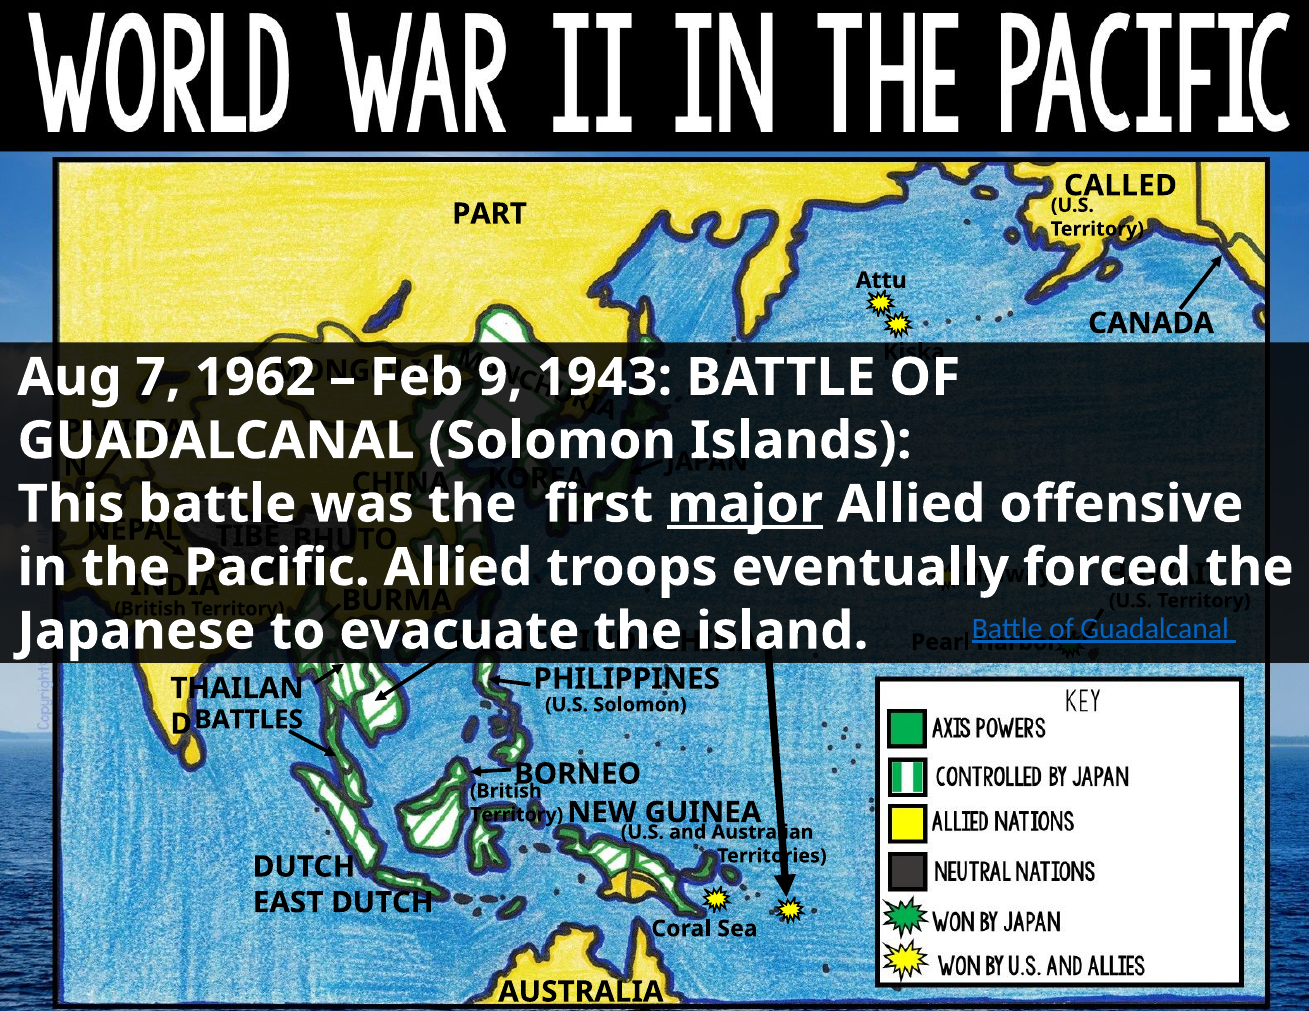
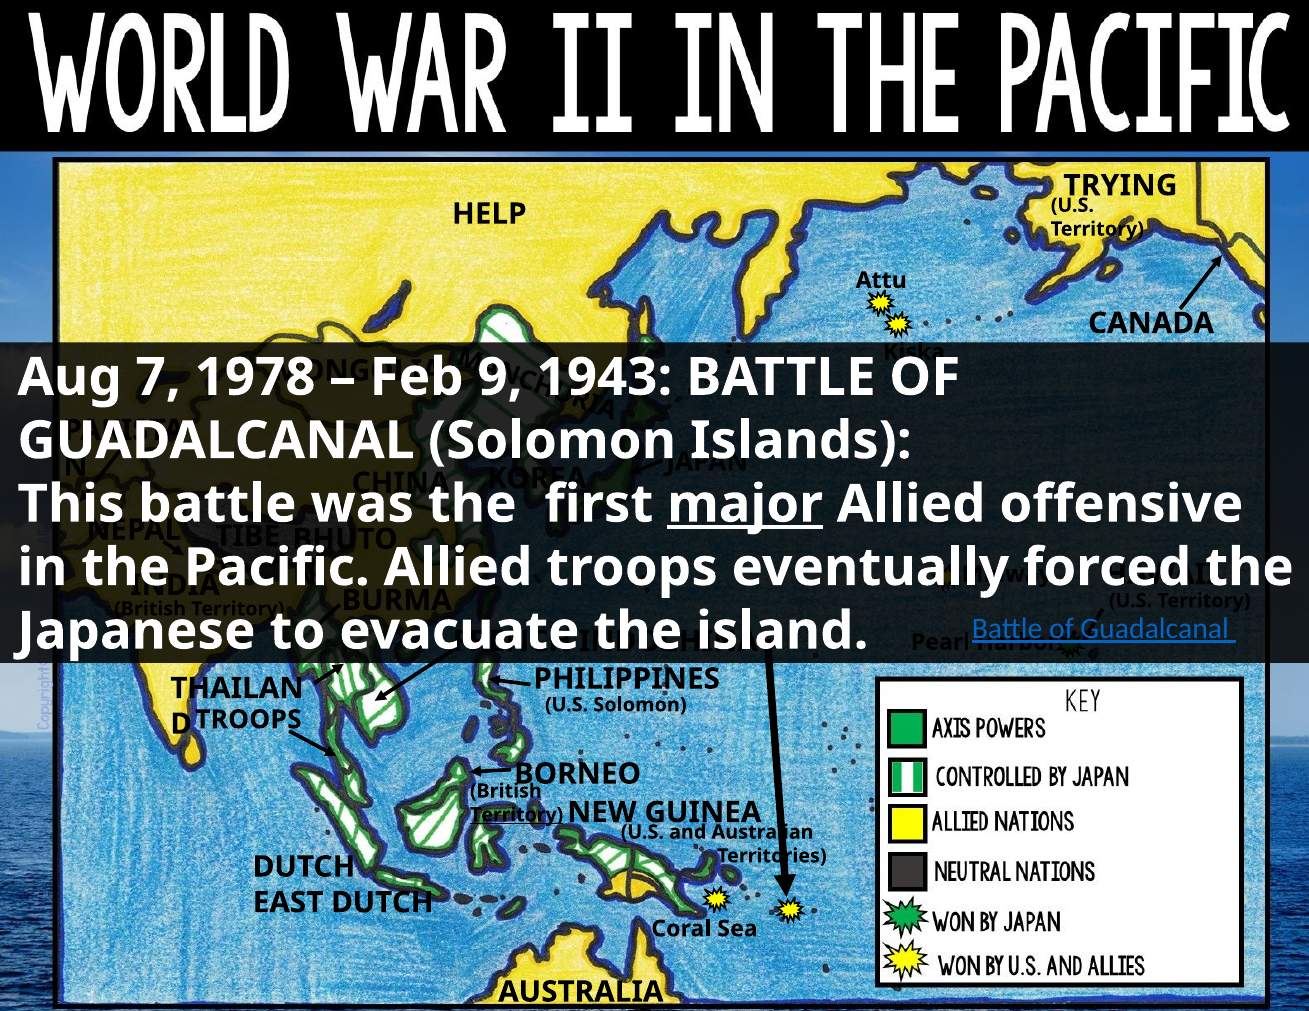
CALLED: CALLED -> TRYING (1120, 186)
PART: PART -> HELP (489, 214)
1962: 1962 -> 1978 (255, 377)
BATTLES: BATTLES -> TROOPS (248, 720)
Territory underline: none -> present (517, 815)
